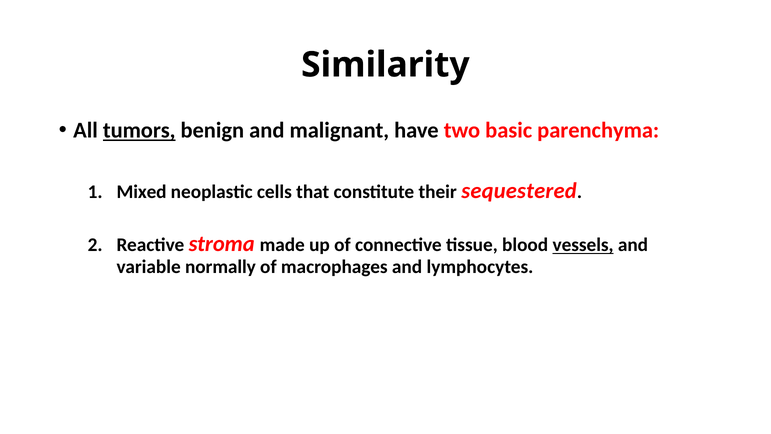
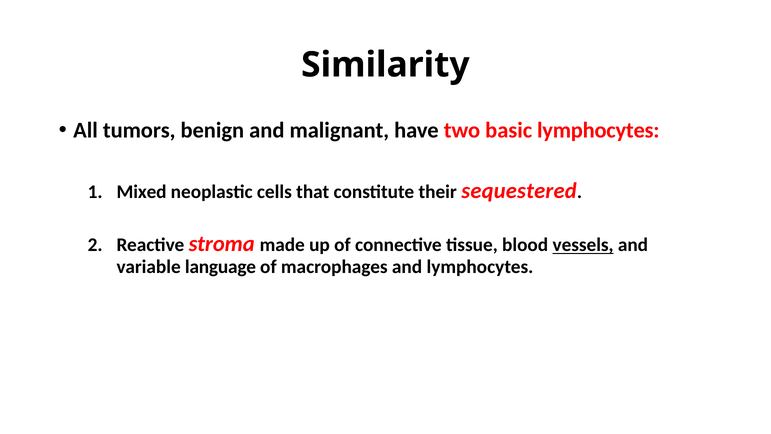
tumors underline: present -> none (139, 130)
basic parenchyma: parenchyma -> lymphocytes (598, 130)
normally: normally -> language (221, 266)
